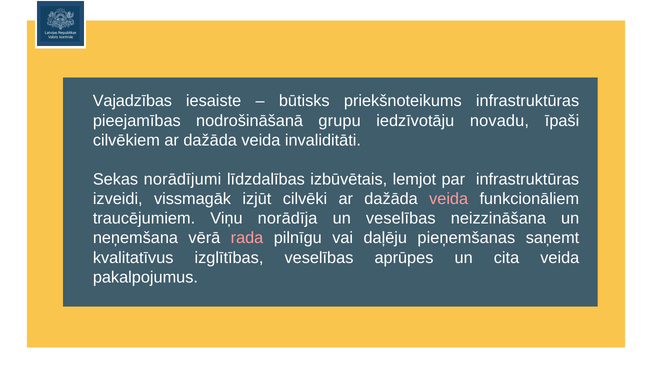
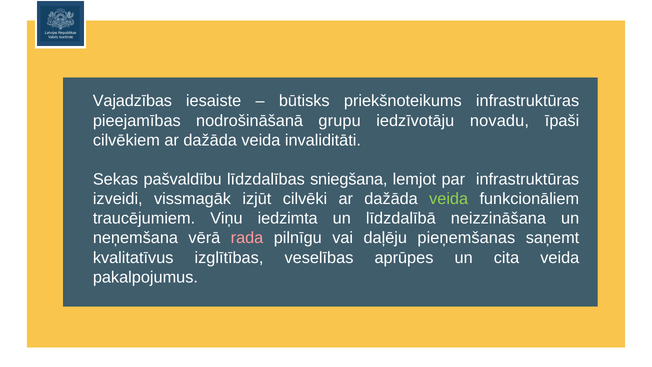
norādījumi: norādījumi -> pašvaldību (183, 179)
izbūvētais: izbūvētais -> sniegšana (349, 179)
veida colour: pink -> light green (449, 199)
norādīja: norādīja -> iedzimta (288, 218)
un veselības: veselības -> līdzdalībā (401, 218)
